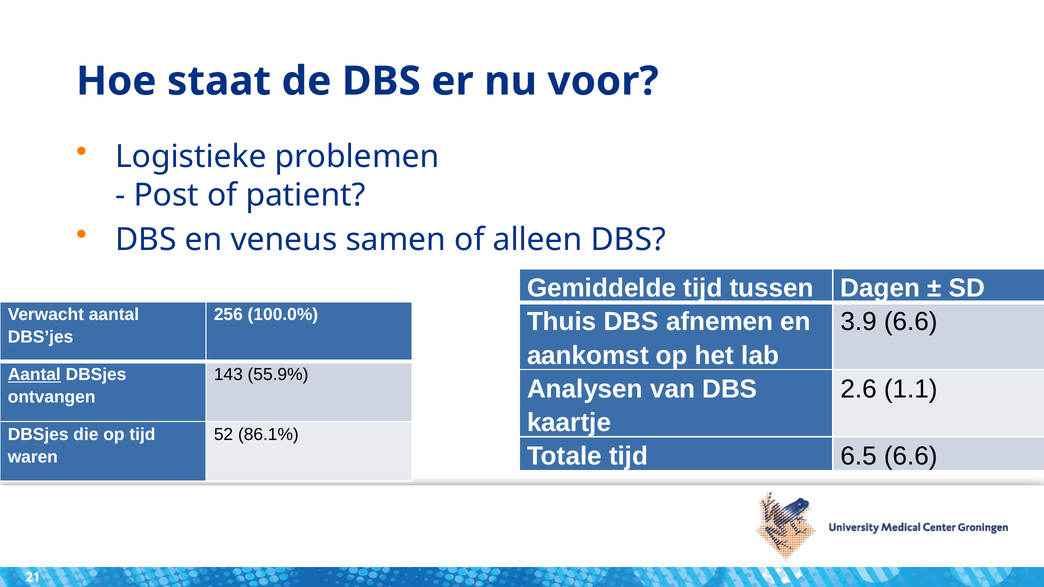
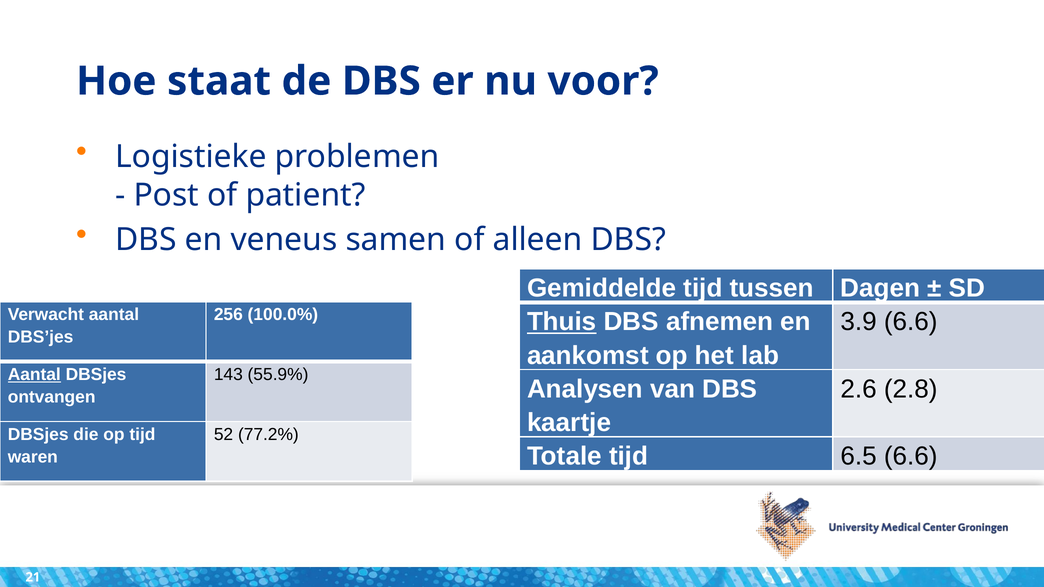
Thuis underline: none -> present (562, 322)
1.1: 1.1 -> 2.8 (911, 389)
86.1%: 86.1% -> 77.2% (268, 435)
